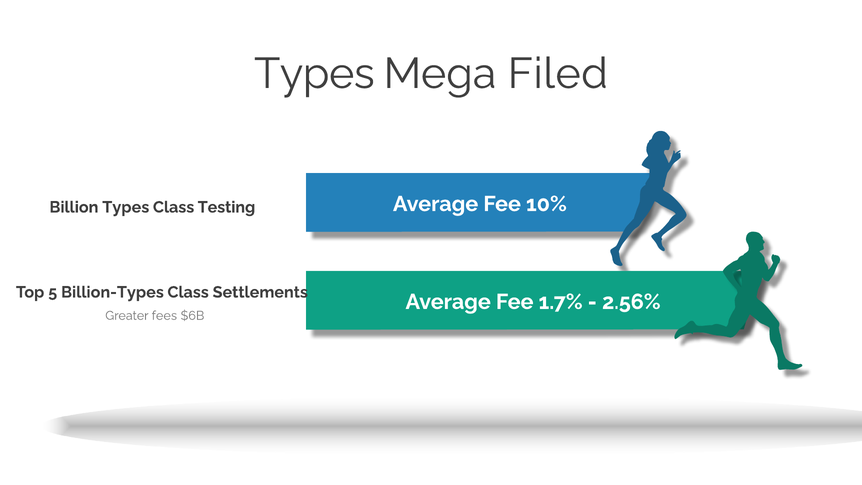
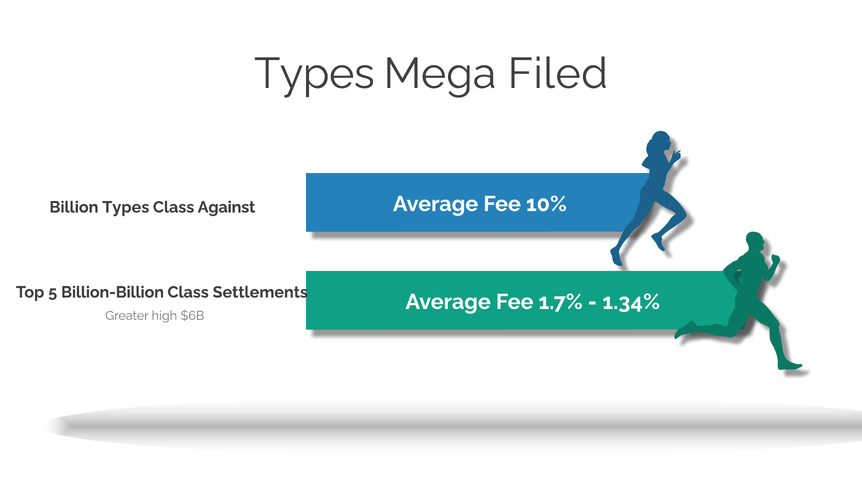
Testing: Testing -> Against (226, 207)
Billion-Types: Billion-Types -> Billion-Billion (113, 292)
2.56%: 2.56% -> 1.34% (631, 302)
fees: fees -> high (164, 316)
